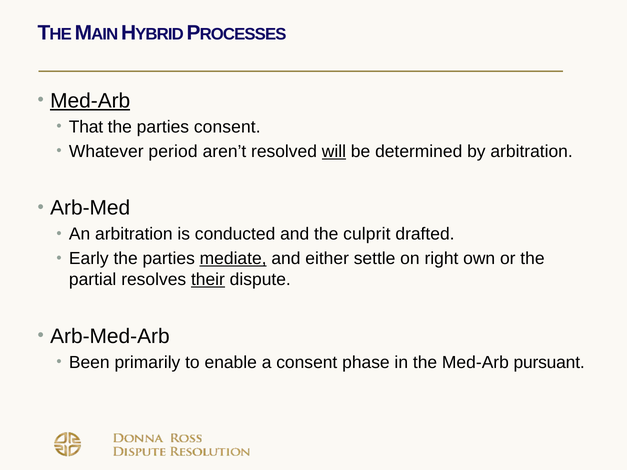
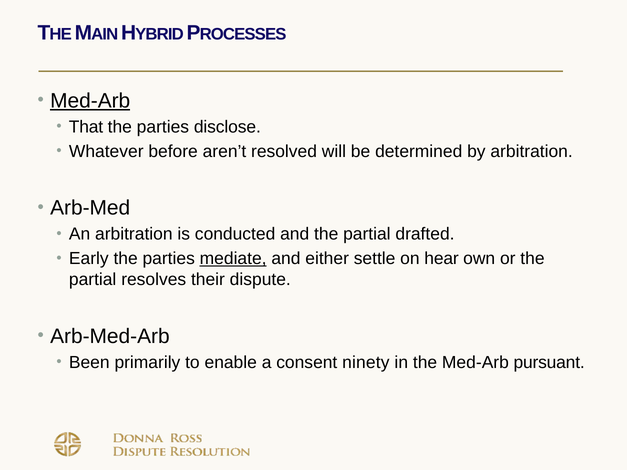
parties consent: consent -> disclose (227, 127)
period: period -> before (173, 151)
will underline: present -> none (334, 151)
and the culprit: culprit -> partial (367, 234)
right: right -> hear (442, 259)
their underline: present -> none (208, 280)
phase: phase -> ninety (366, 363)
